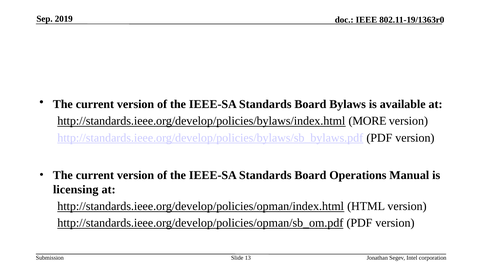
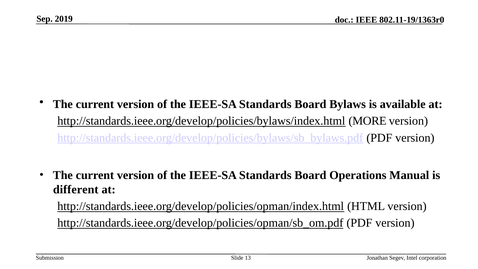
licensing: licensing -> different (76, 189)
